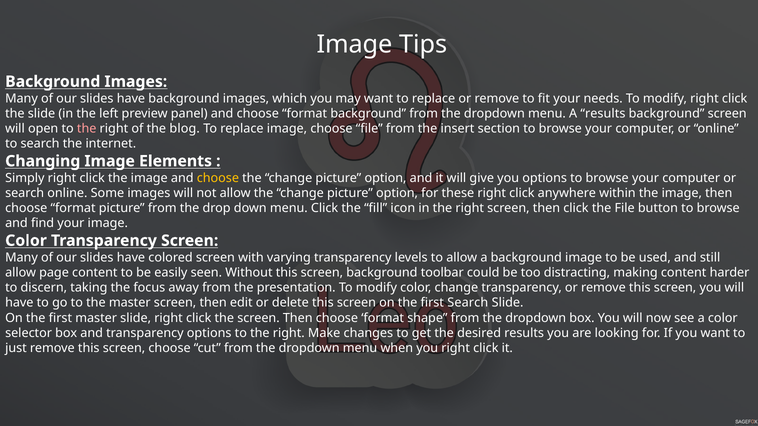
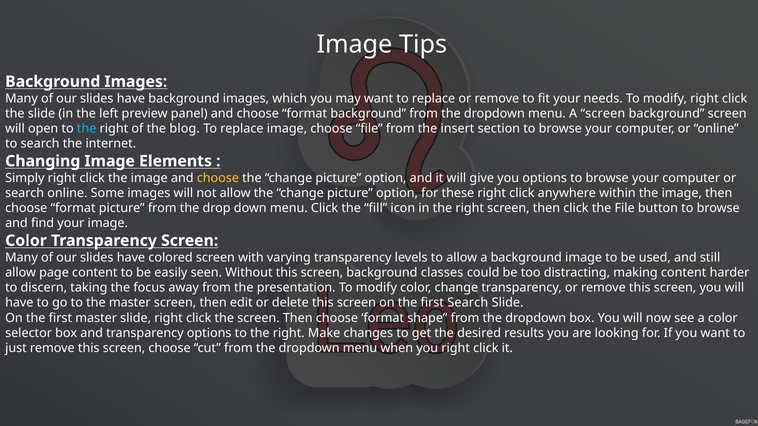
A results: results -> screen (603, 114)
the colour: pink -> light blue (87, 129)
toolbar: toolbar -> classes (442, 273)
